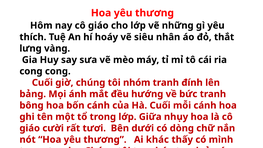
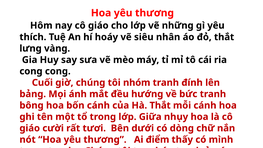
Hà Cuối: Cuối -> Thắt (160, 105)
khác: khác -> điểm (157, 140)
